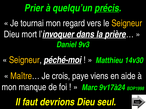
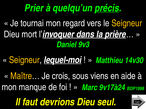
péché-moi: péché-moi -> lequel-moi (63, 60)
paye: paye -> sous (80, 76)
